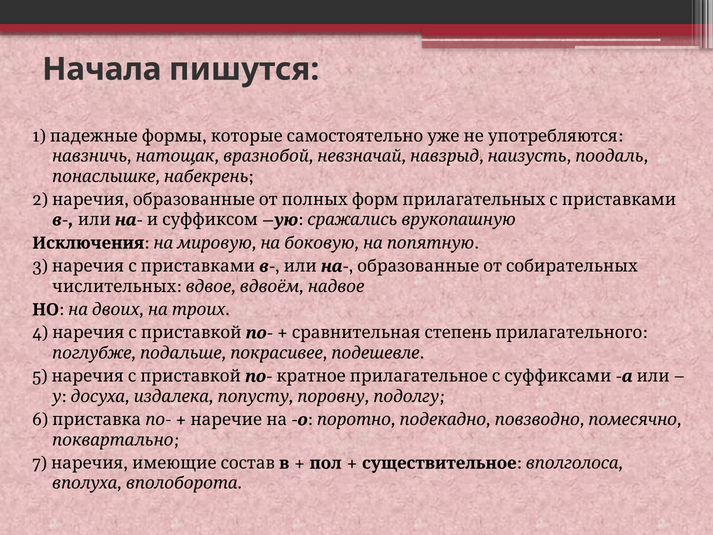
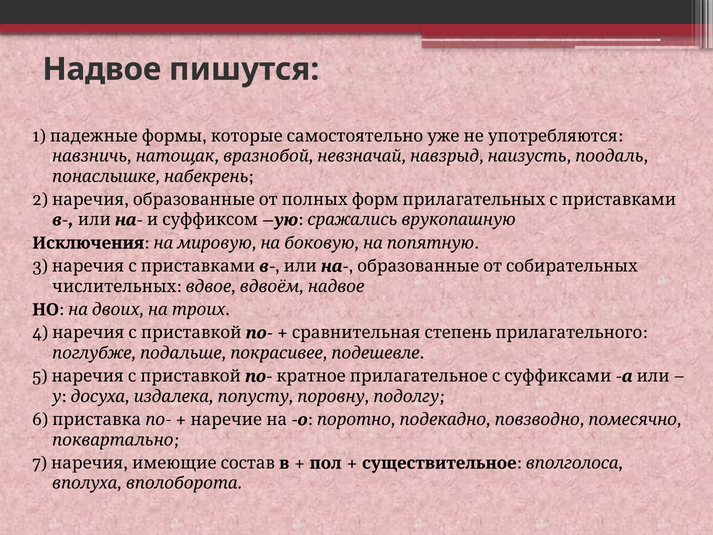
Начала: Начала -> Надвое (102, 69)
